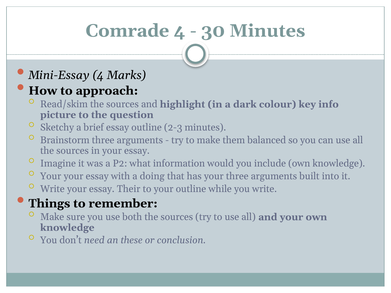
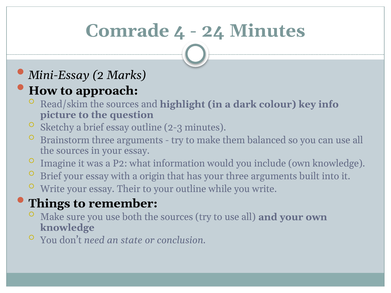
30: 30 -> 24 (213, 31)
Mini-Essay 4: 4 -> 2 (98, 75)
Your: Your -> Brief (51, 176)
doing: doing -> origin (152, 176)
these: these -> state (132, 240)
